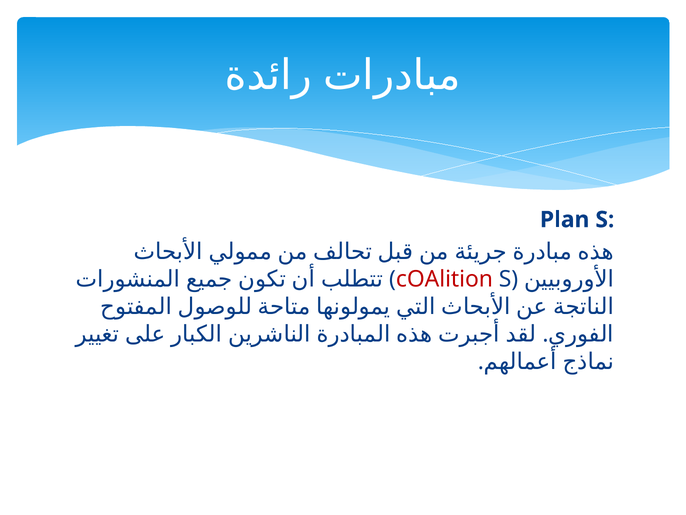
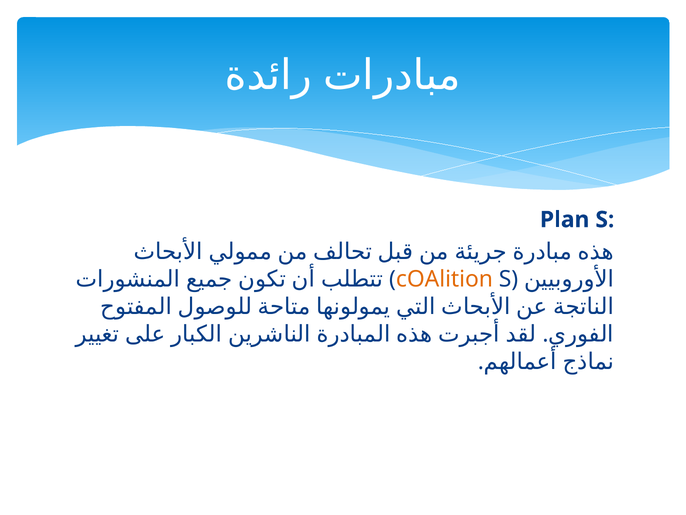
cOAlition colour: red -> orange (444, 279)
